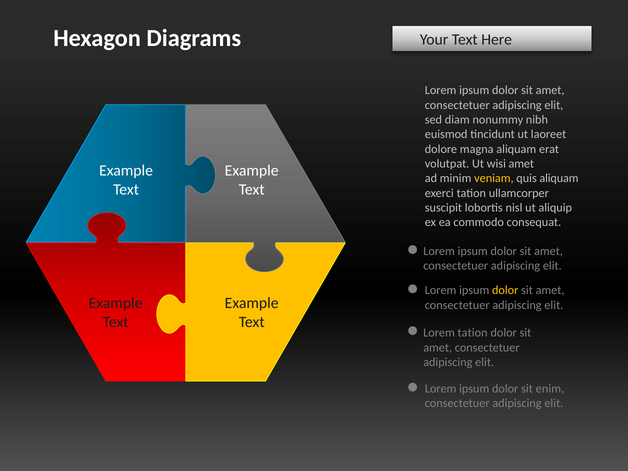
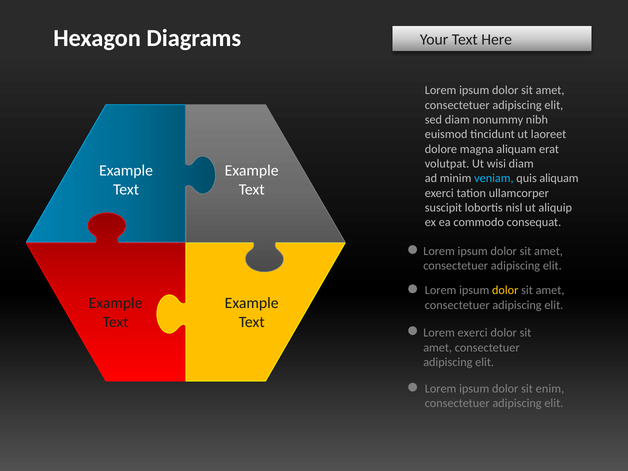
wisi amet: amet -> diam (521, 164)
veniam colour: yellow -> light blue (494, 178)
Lorem tation: tation -> exerci (473, 333)
